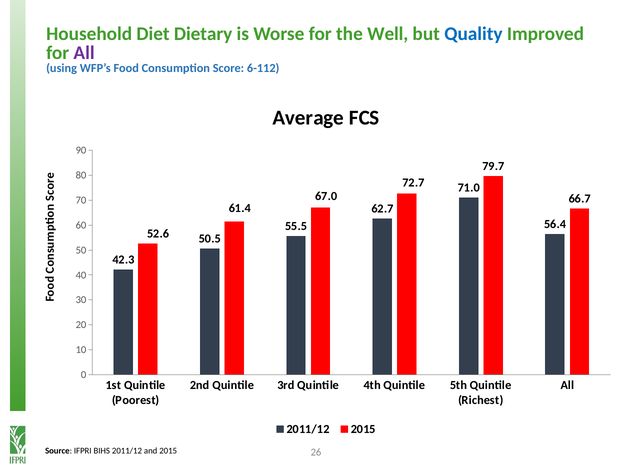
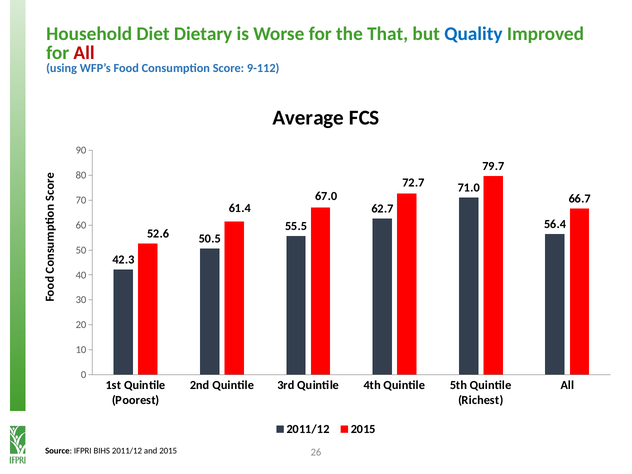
Well: Well -> That (388, 34)
All colour: purple -> red (84, 53)
6-112: 6-112 -> 9-112 (263, 68)
